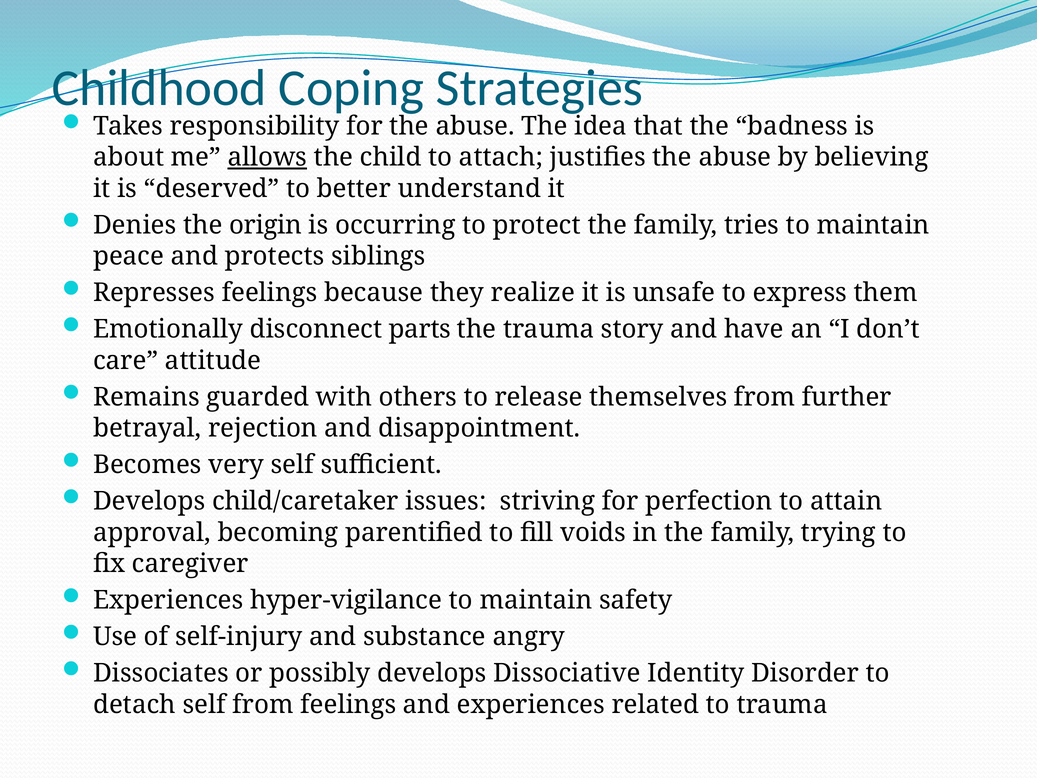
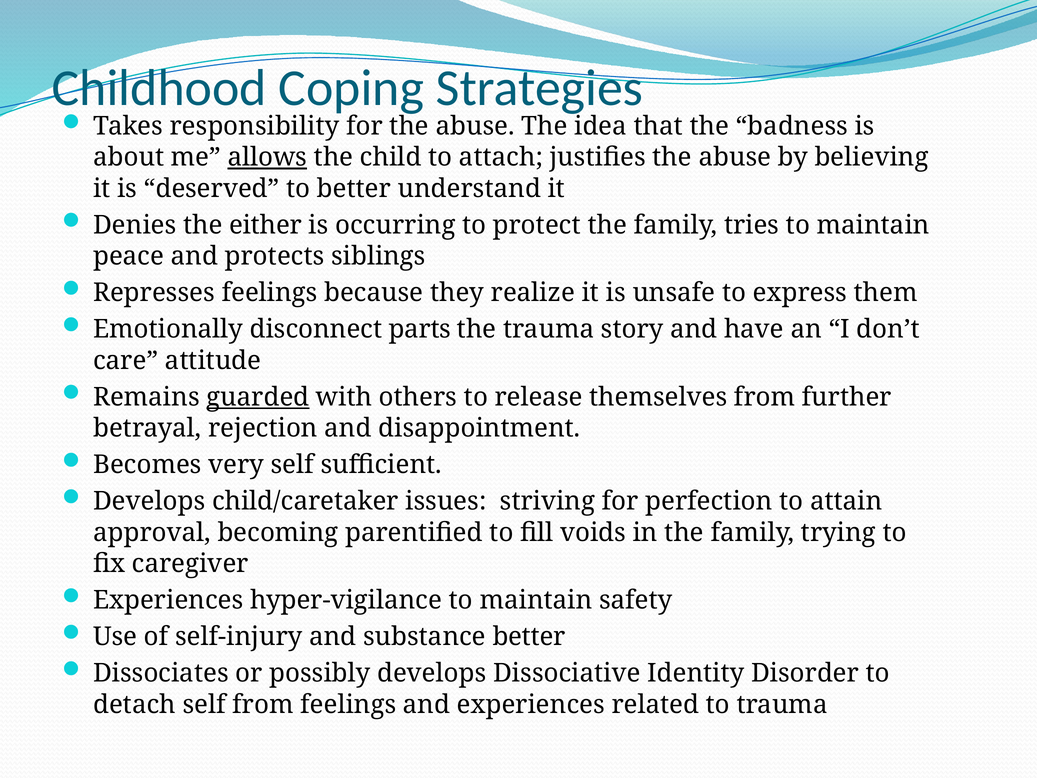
origin: origin -> either (266, 225)
guarded underline: none -> present (258, 397)
substance angry: angry -> better (529, 637)
